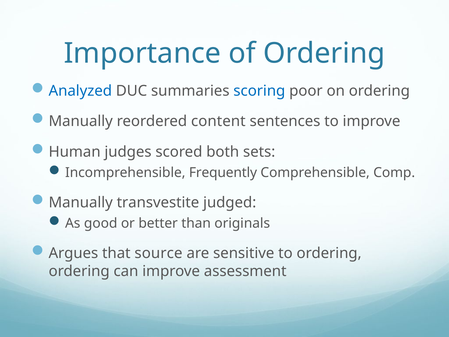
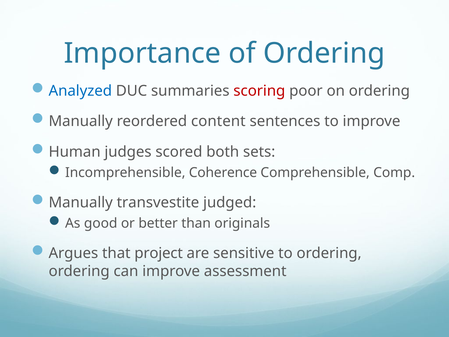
scoring colour: blue -> red (259, 91)
Frequently: Frequently -> Coherence (223, 173)
source: source -> project (159, 253)
